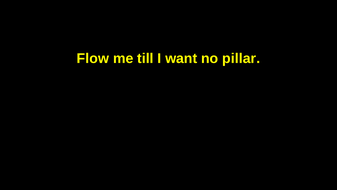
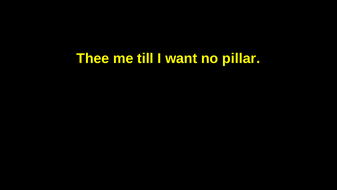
Flow: Flow -> Thee (93, 58)
